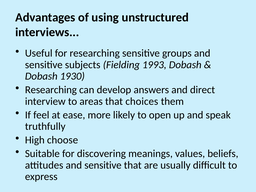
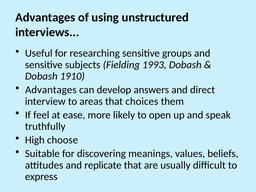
1930: 1930 -> 1910 (72, 76)
Researching: Researching -> Advantages (51, 90)
attitudes and sensitive: sensitive -> replicate (103, 165)
